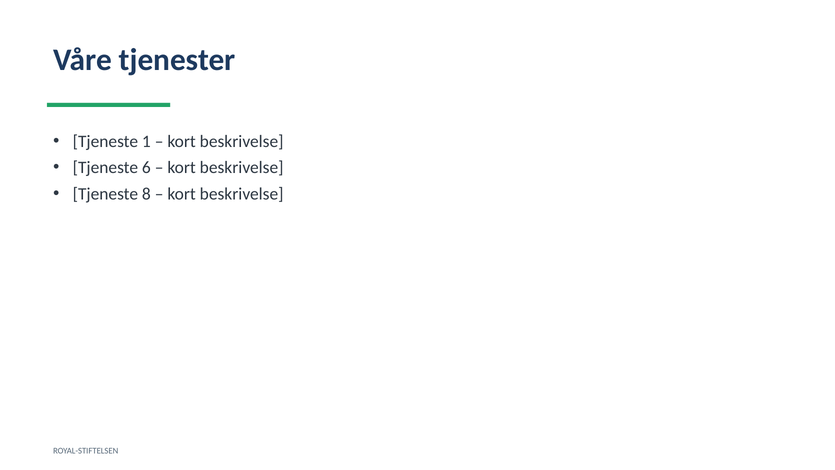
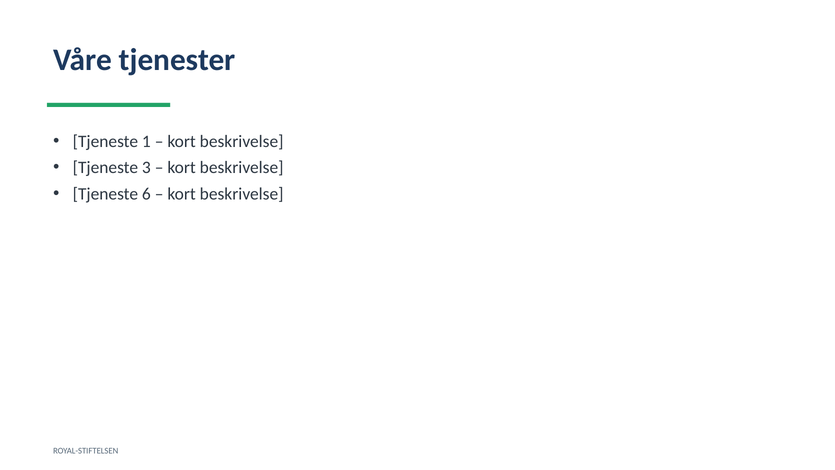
6: 6 -> 3 (146, 168)
8: 8 -> 6 (146, 194)
